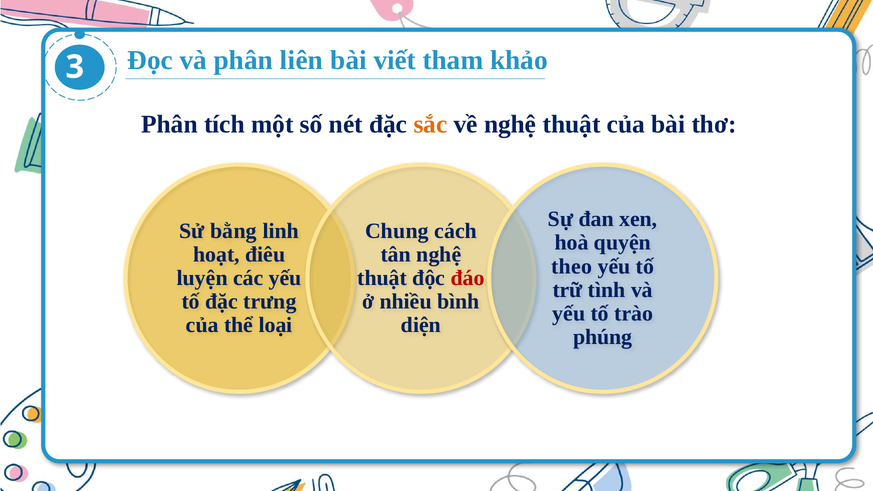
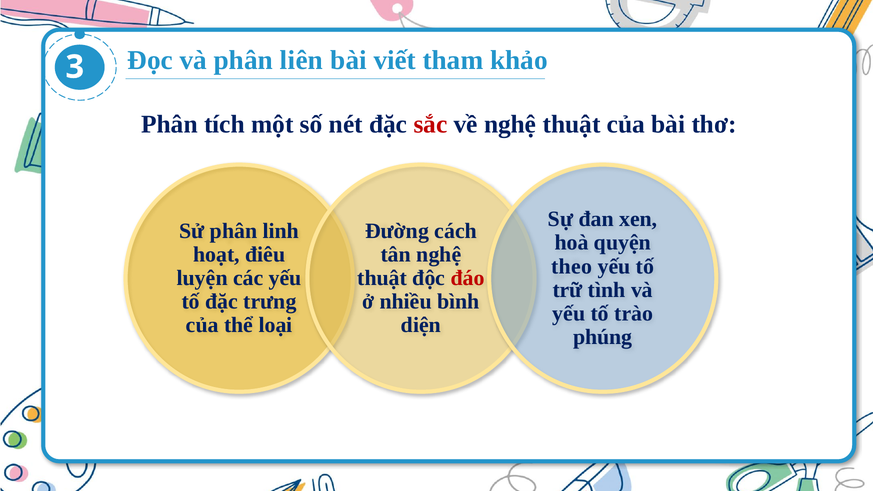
sắc colour: orange -> red (430, 125)
Sử bằng: bằng -> phân (234, 231)
Chung: Chung -> Đường (397, 231)
